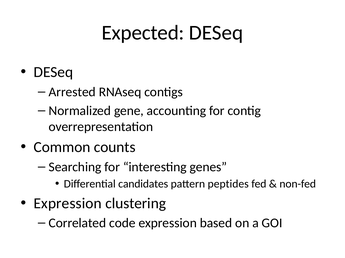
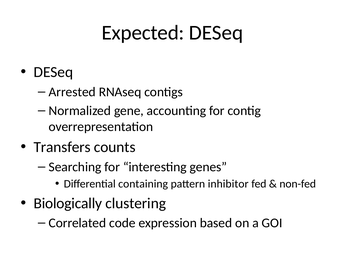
Common: Common -> Transfers (62, 148)
candidates: candidates -> containing (143, 184)
peptides: peptides -> inhibitor (228, 184)
Expression: Expression -> Biologically (68, 204)
